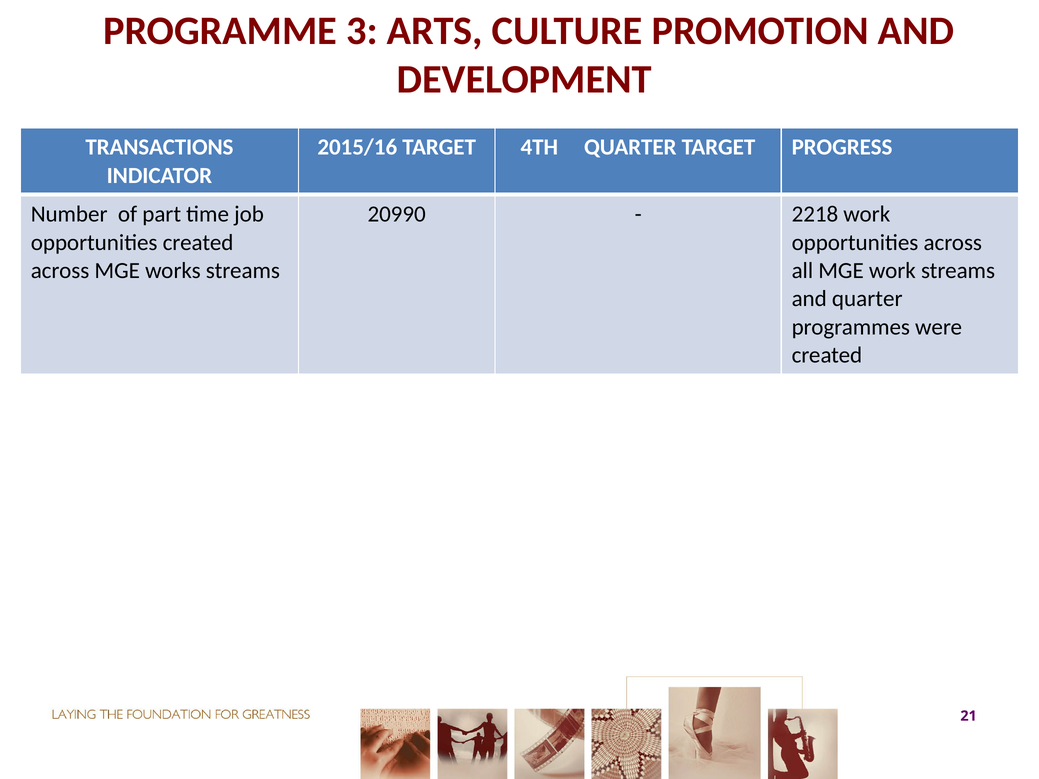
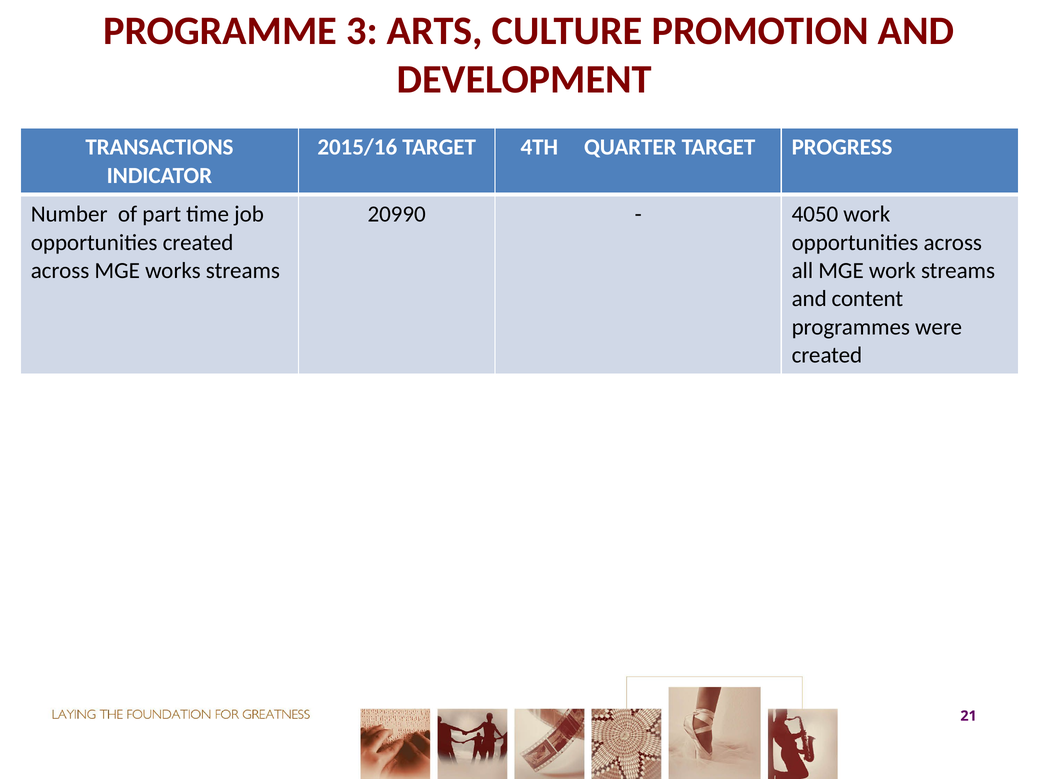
2218: 2218 -> 4050 (815, 214)
and quarter: quarter -> content (867, 299)
